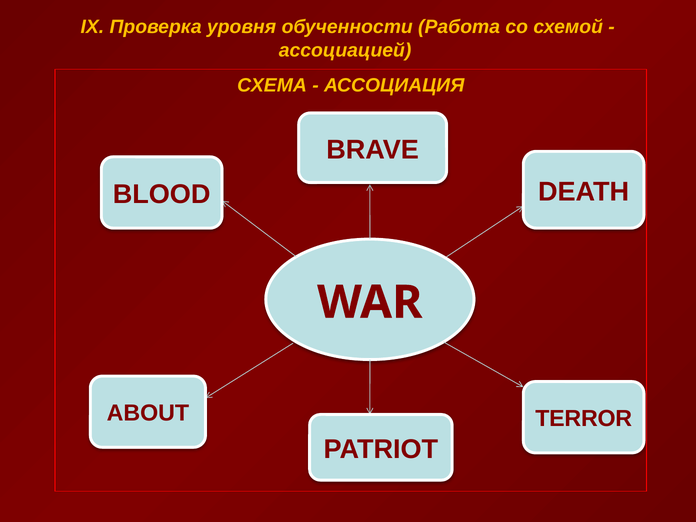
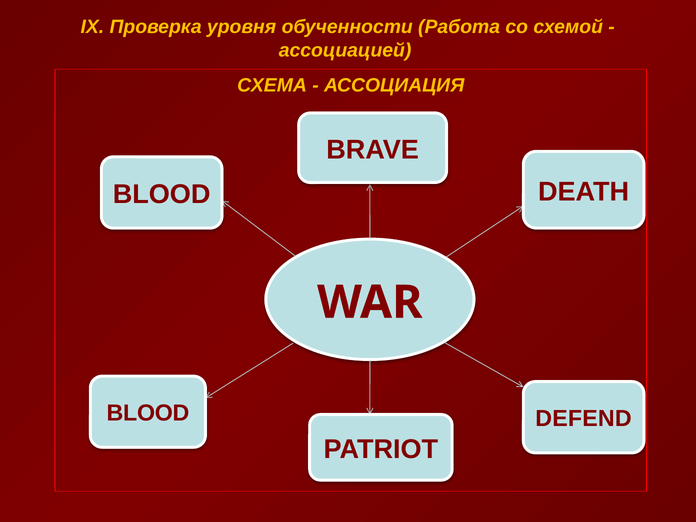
ABOUT: ABOUT -> BLOOD (148, 413)
TERROR: TERROR -> DEFEND (583, 419)
